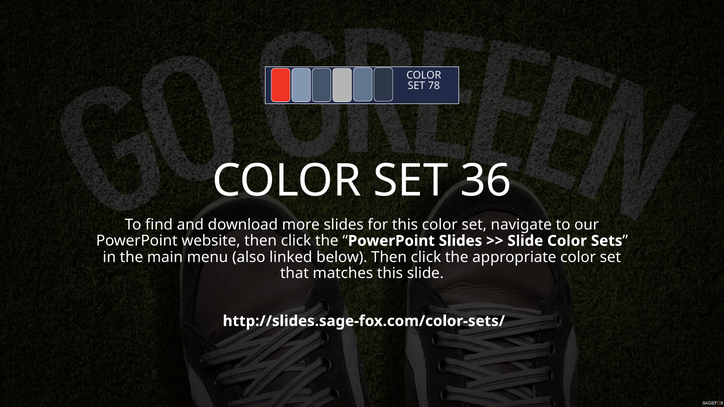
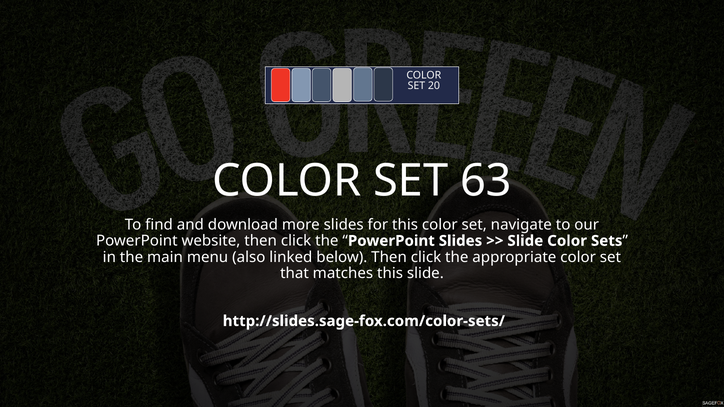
78: 78 -> 20 (434, 86)
36: 36 -> 63 (486, 181)
